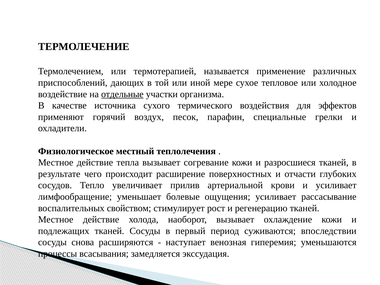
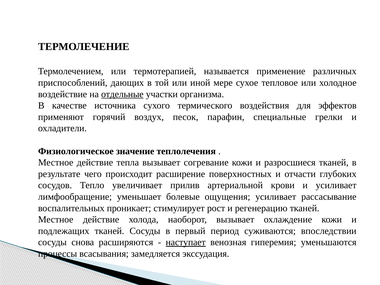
местный: местный -> значение (135, 151)
свойством: свойством -> проникает (129, 208)
наступает underline: none -> present (186, 242)
